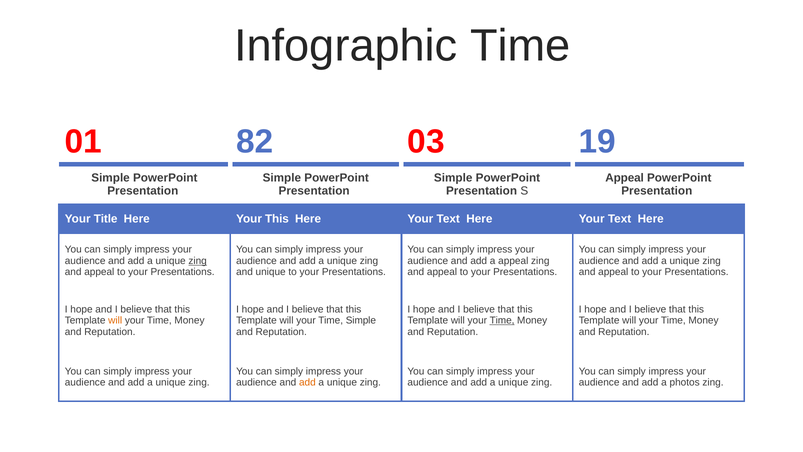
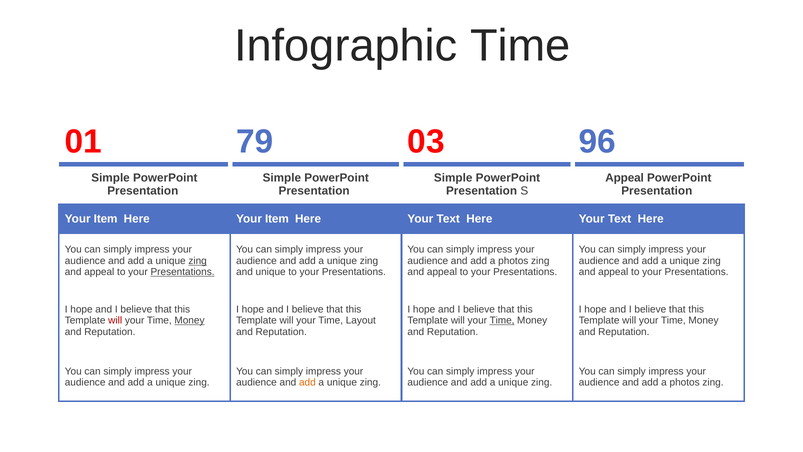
82: 82 -> 79 (255, 142)
19: 19 -> 96 (597, 142)
Title: Title -> Item (106, 219)
Here Your This: This -> Item (277, 219)
appeal: appeal -> photos (513, 261)
Presentations underline: none -> present (183, 272)
will colour: orange -> red (115, 320)
Money underline: none -> present (189, 320)
Time Simple: Simple -> Layout (361, 320)
